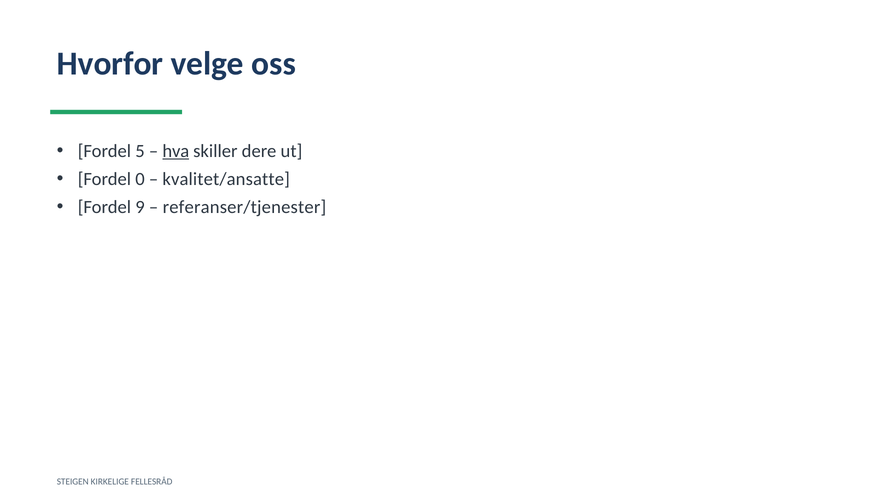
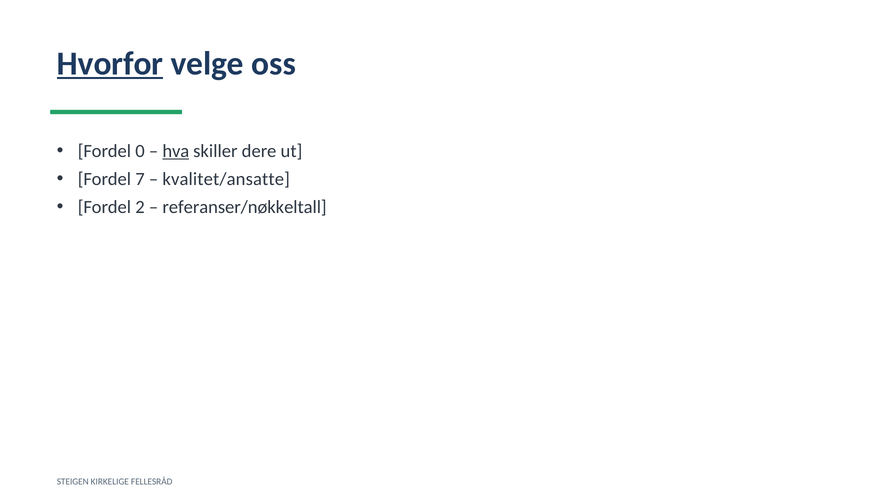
Hvorfor underline: none -> present (110, 64)
5: 5 -> 0 (140, 151)
0: 0 -> 7 (140, 179)
9: 9 -> 2 (140, 207)
referanser/tjenester: referanser/tjenester -> referanser/nøkkeltall (245, 207)
